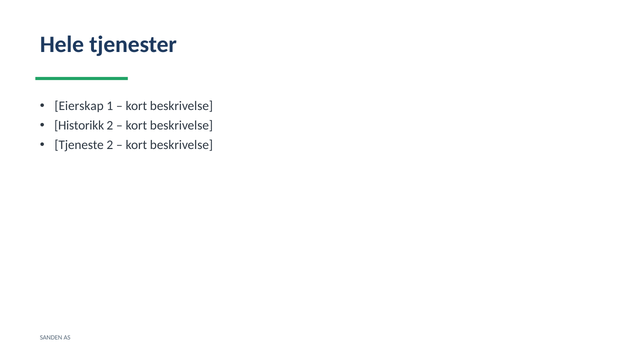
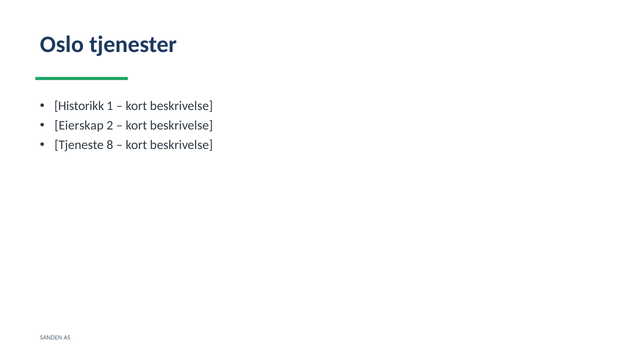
Hele: Hele -> Oslo (62, 45)
Eierskap: Eierskap -> Historikk (79, 106)
Historikk: Historikk -> Eierskap (79, 126)
Tjeneste 2: 2 -> 8 (110, 145)
